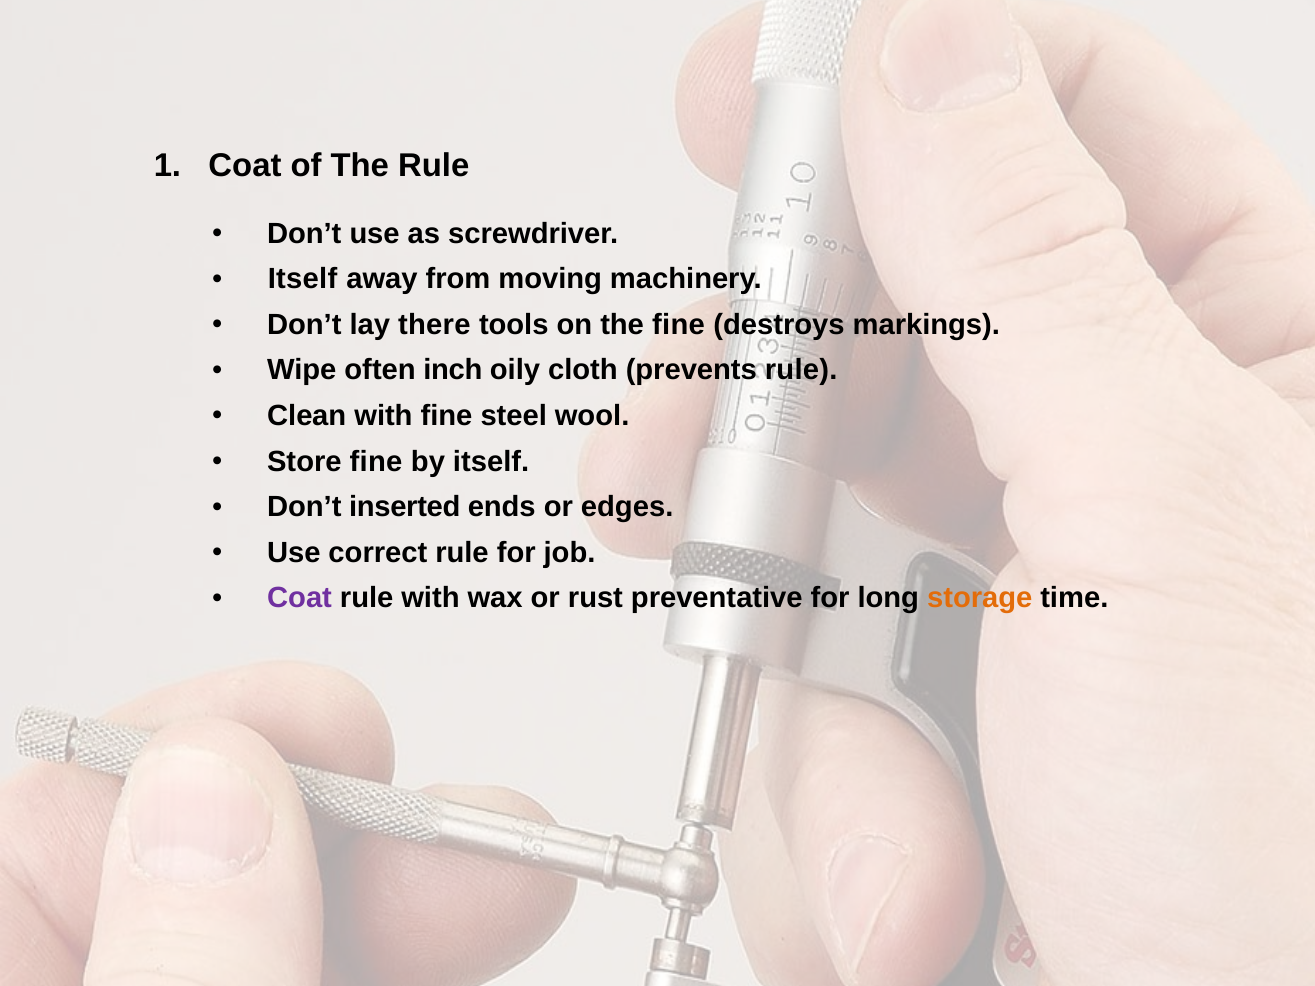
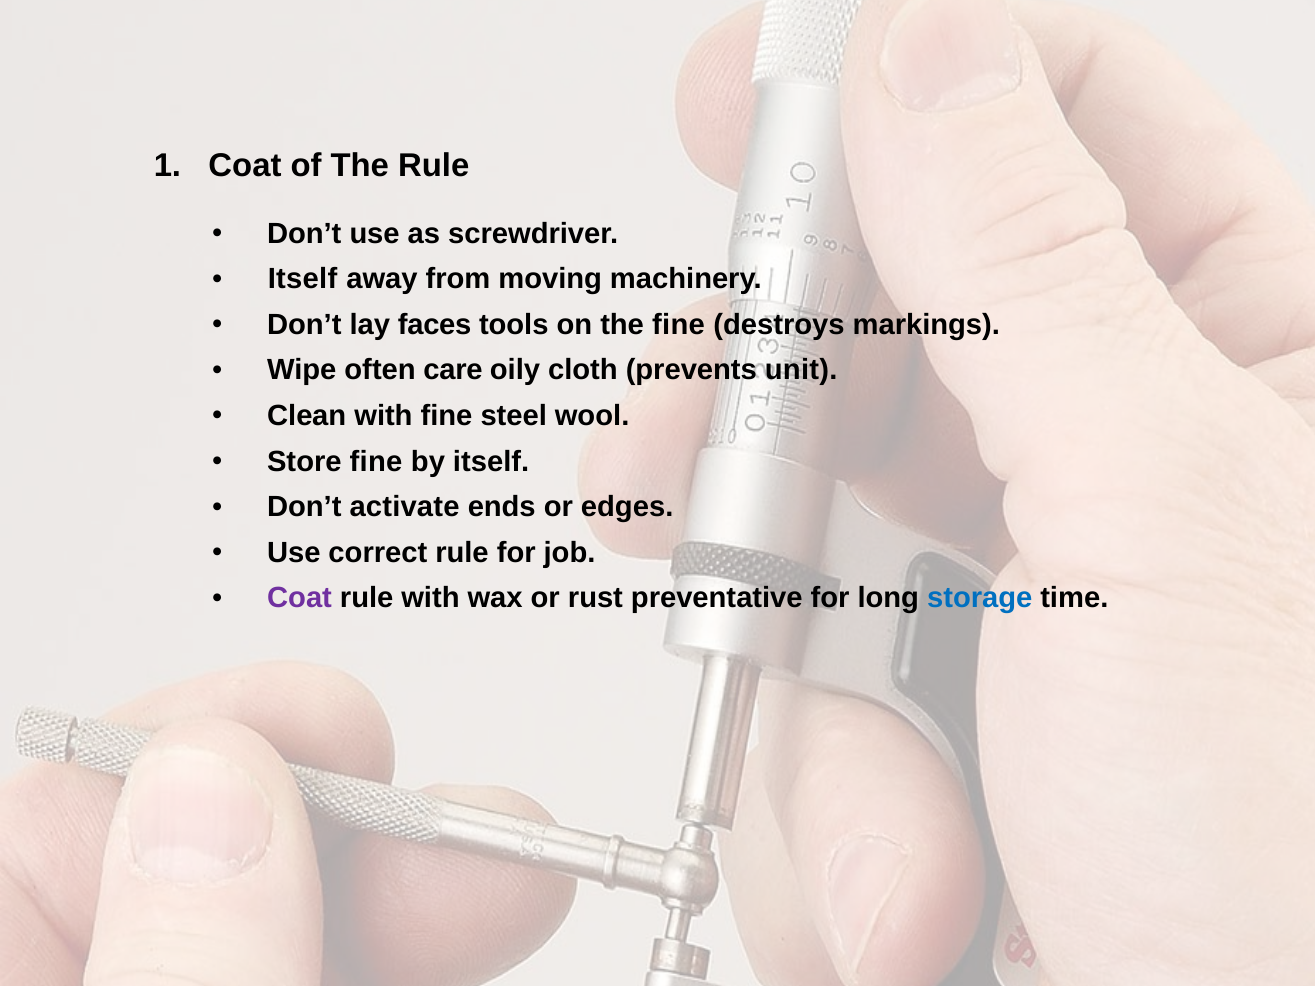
there: there -> faces (435, 325)
inch: inch -> care (453, 370)
prevents rule: rule -> unit (801, 370)
inserted: inserted -> activate (405, 507)
storage colour: orange -> blue (980, 598)
